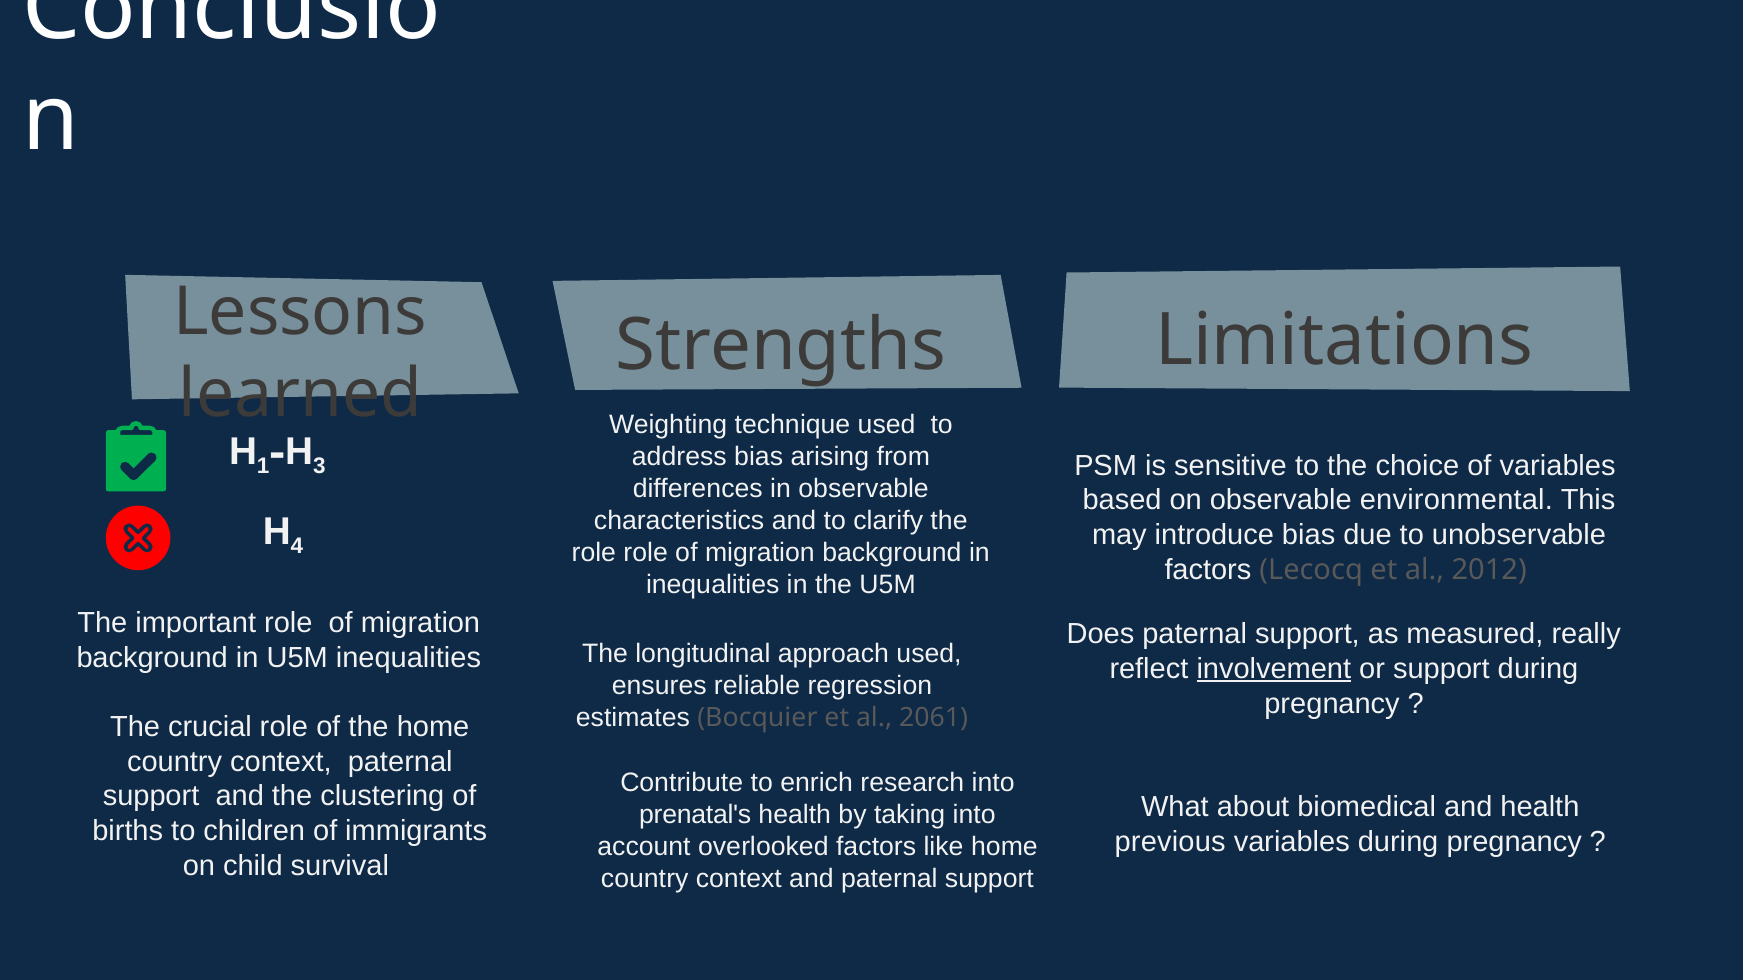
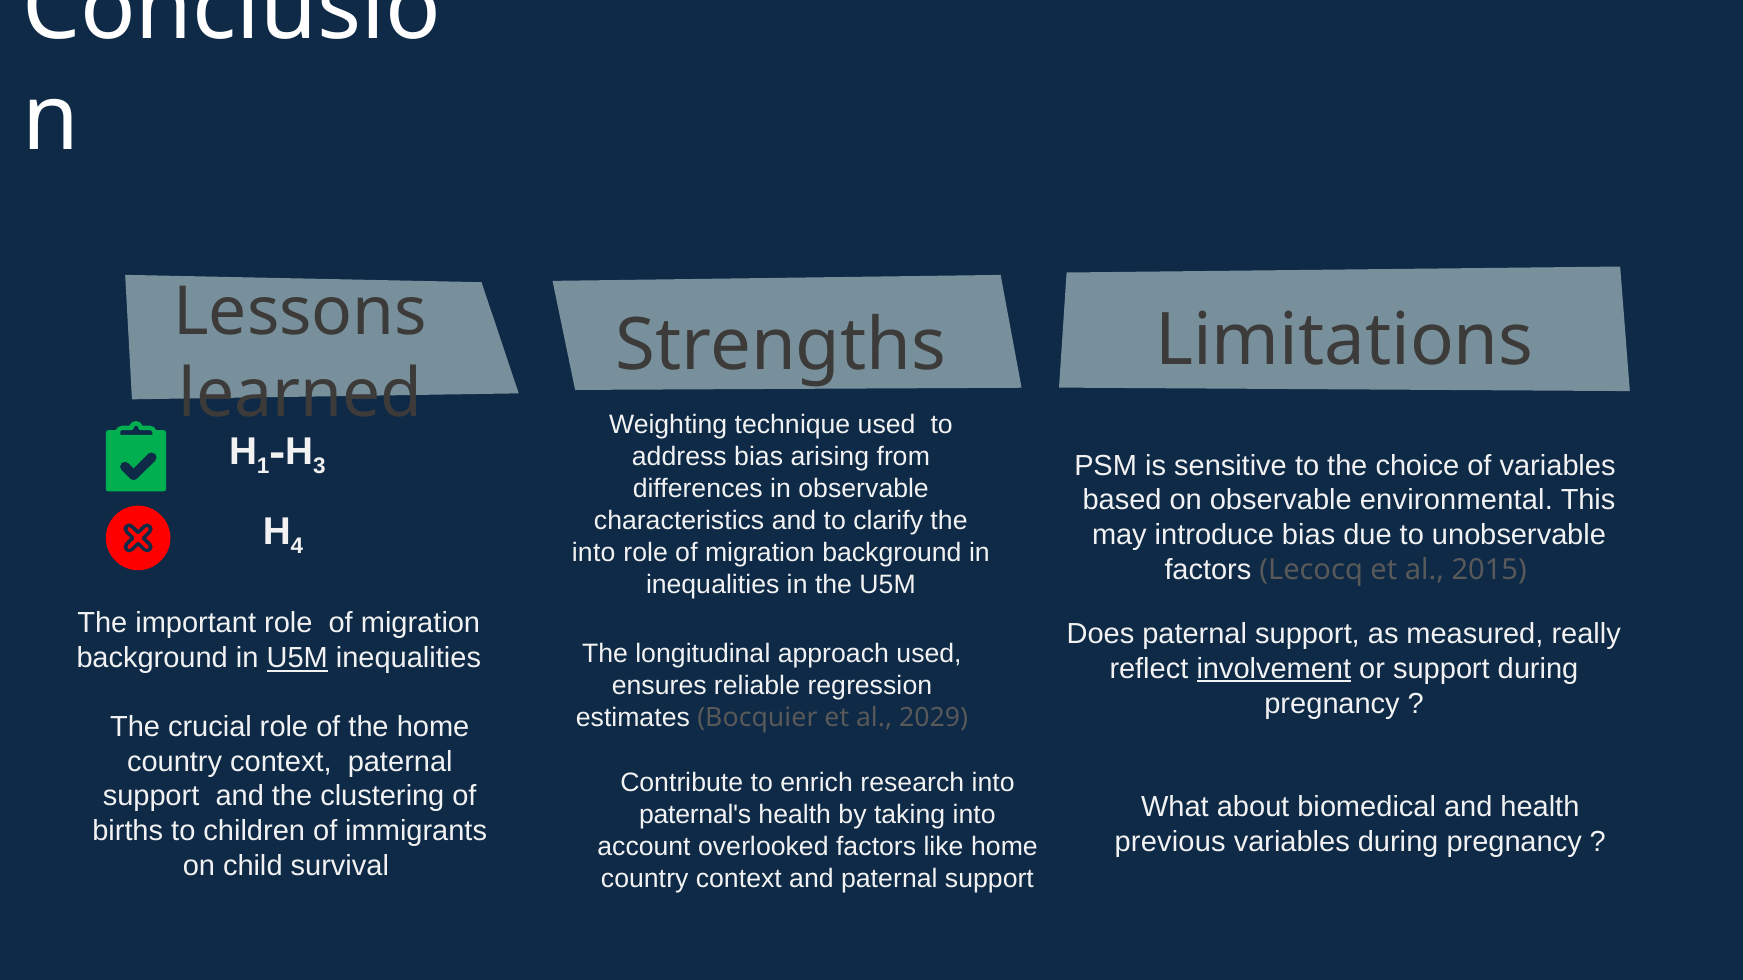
role: role -> into (594, 553)
2012: 2012 -> 2015 (1489, 570)
U5M underline: none -> present (297, 659)
2061: 2061 -> 2029 (934, 718)
prenatal's: prenatal's -> paternal's (695, 815)
